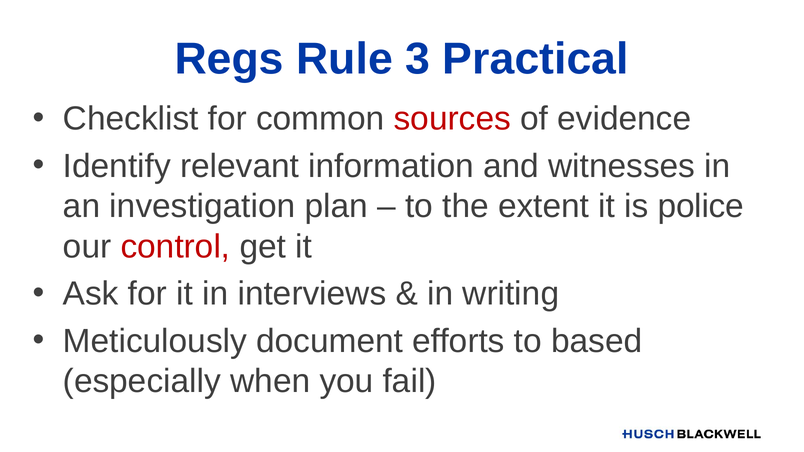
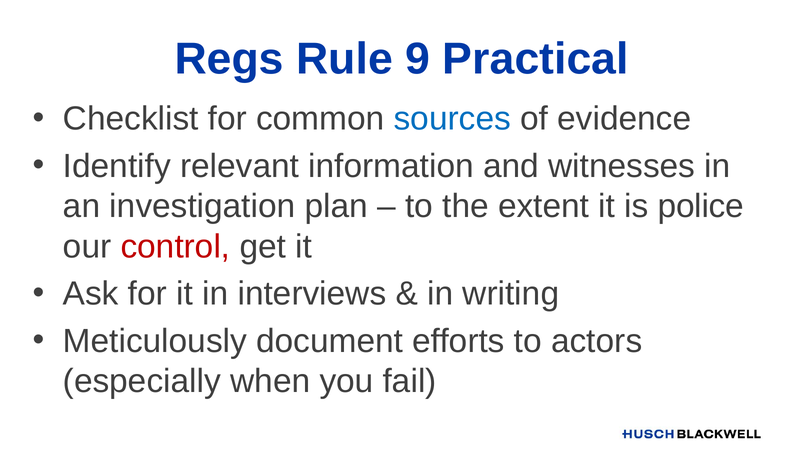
3: 3 -> 9 (418, 59)
sources colour: red -> blue (452, 119)
based: based -> actors (597, 341)
